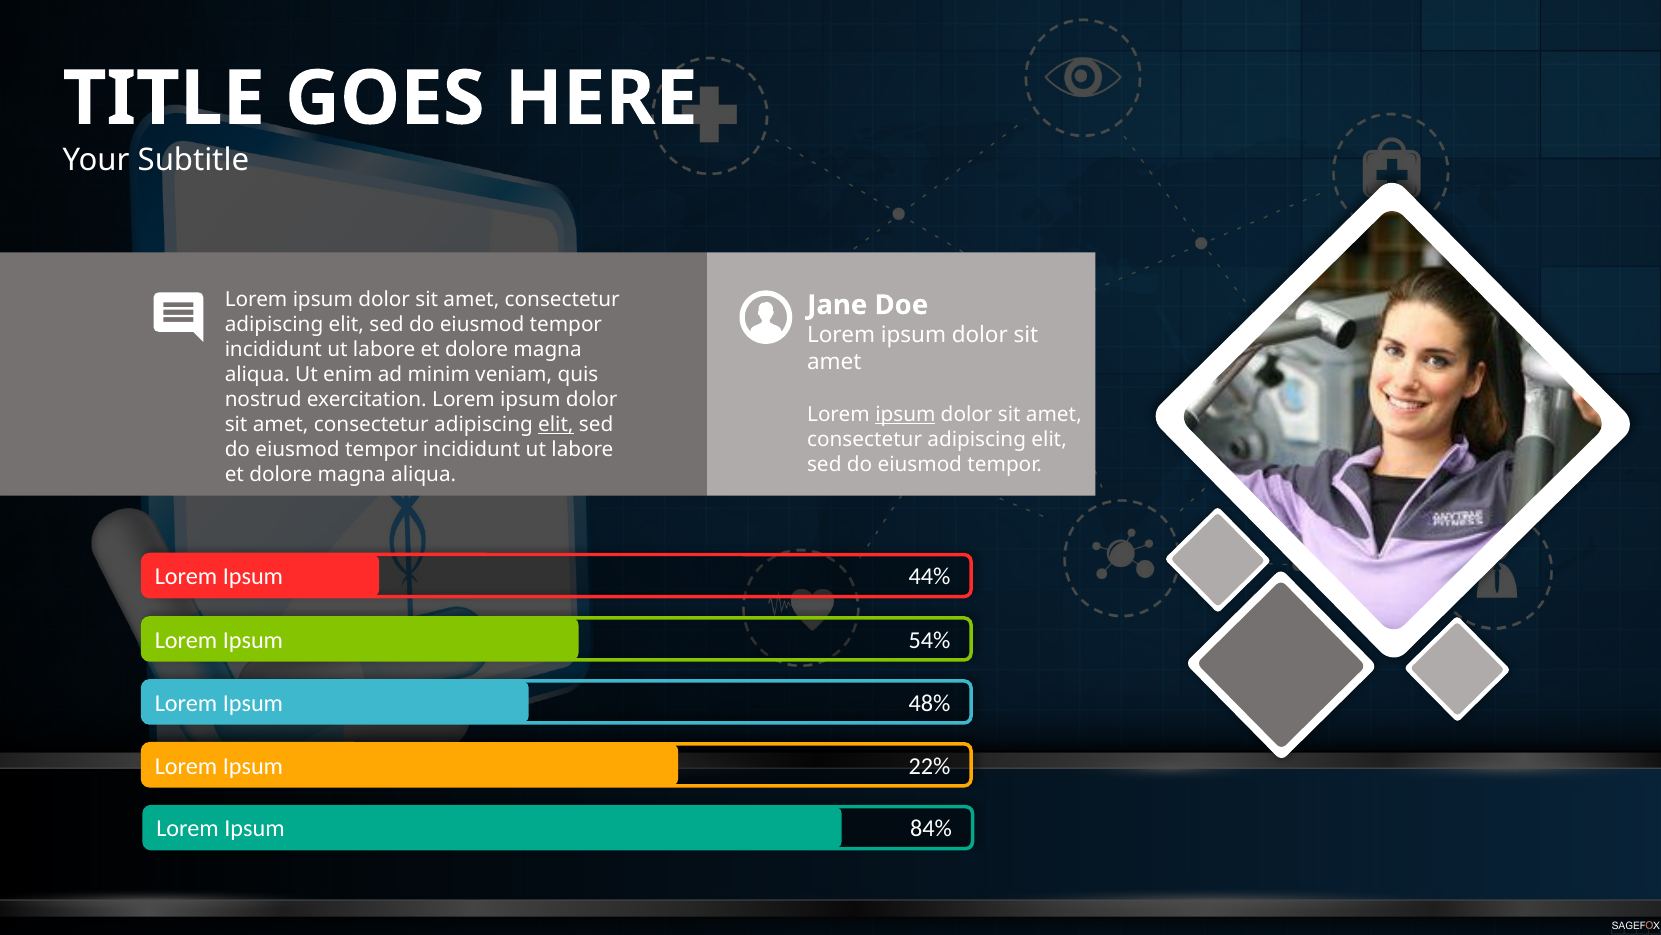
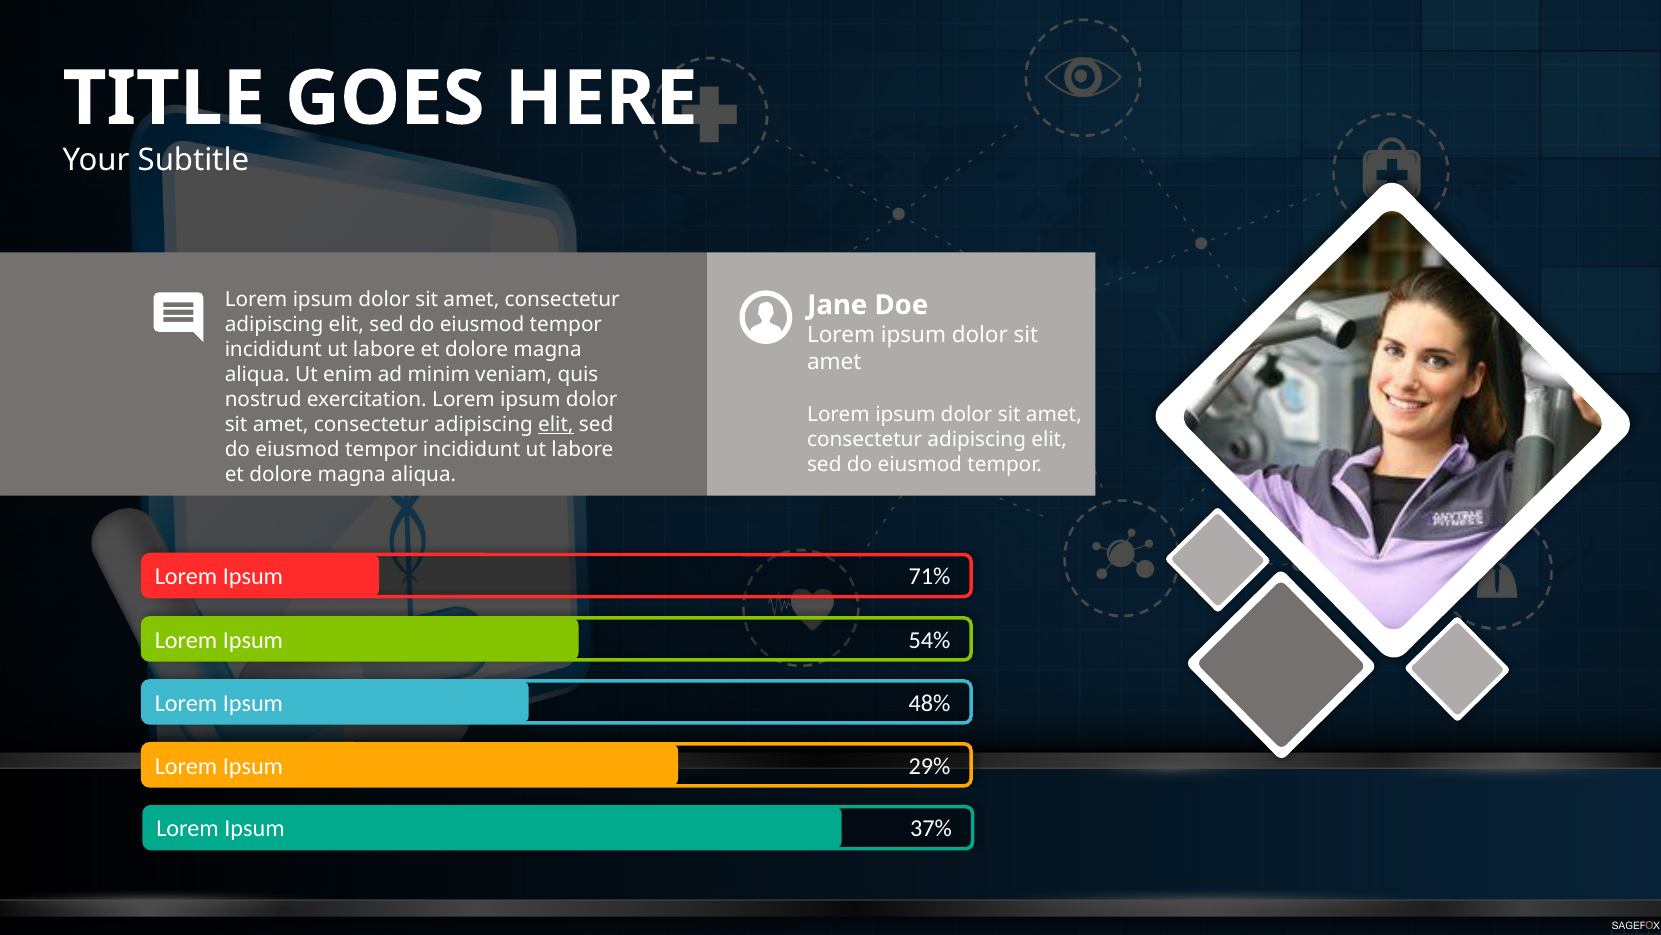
ipsum underline: present -> none (905, 414)
44%: 44% -> 71% (929, 576)
22%: 22% -> 29% (929, 766)
84%: 84% -> 37% (931, 828)
